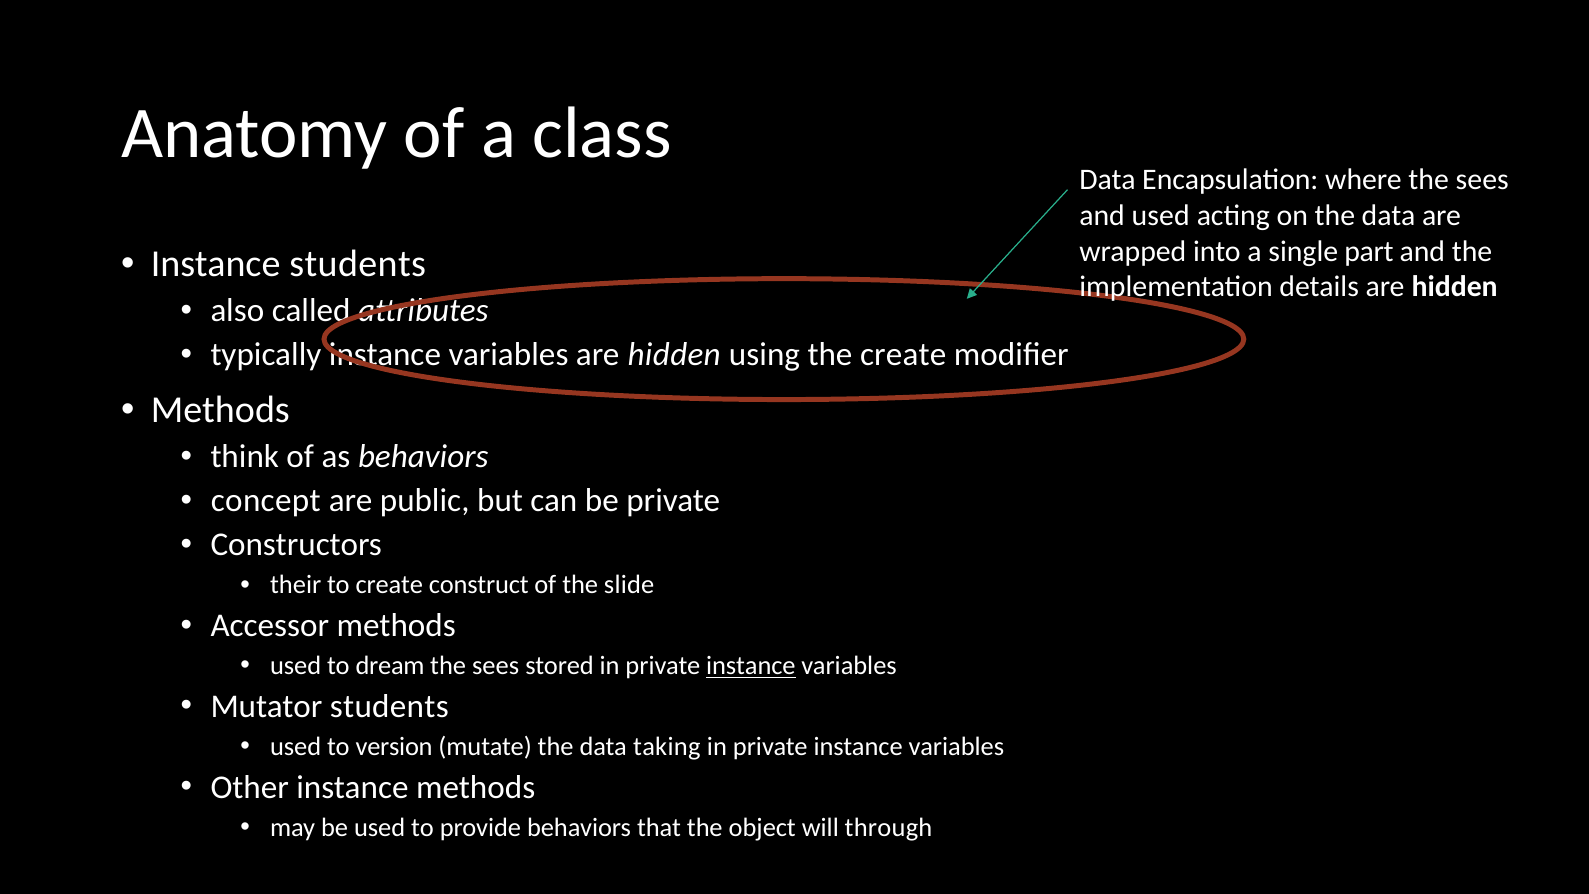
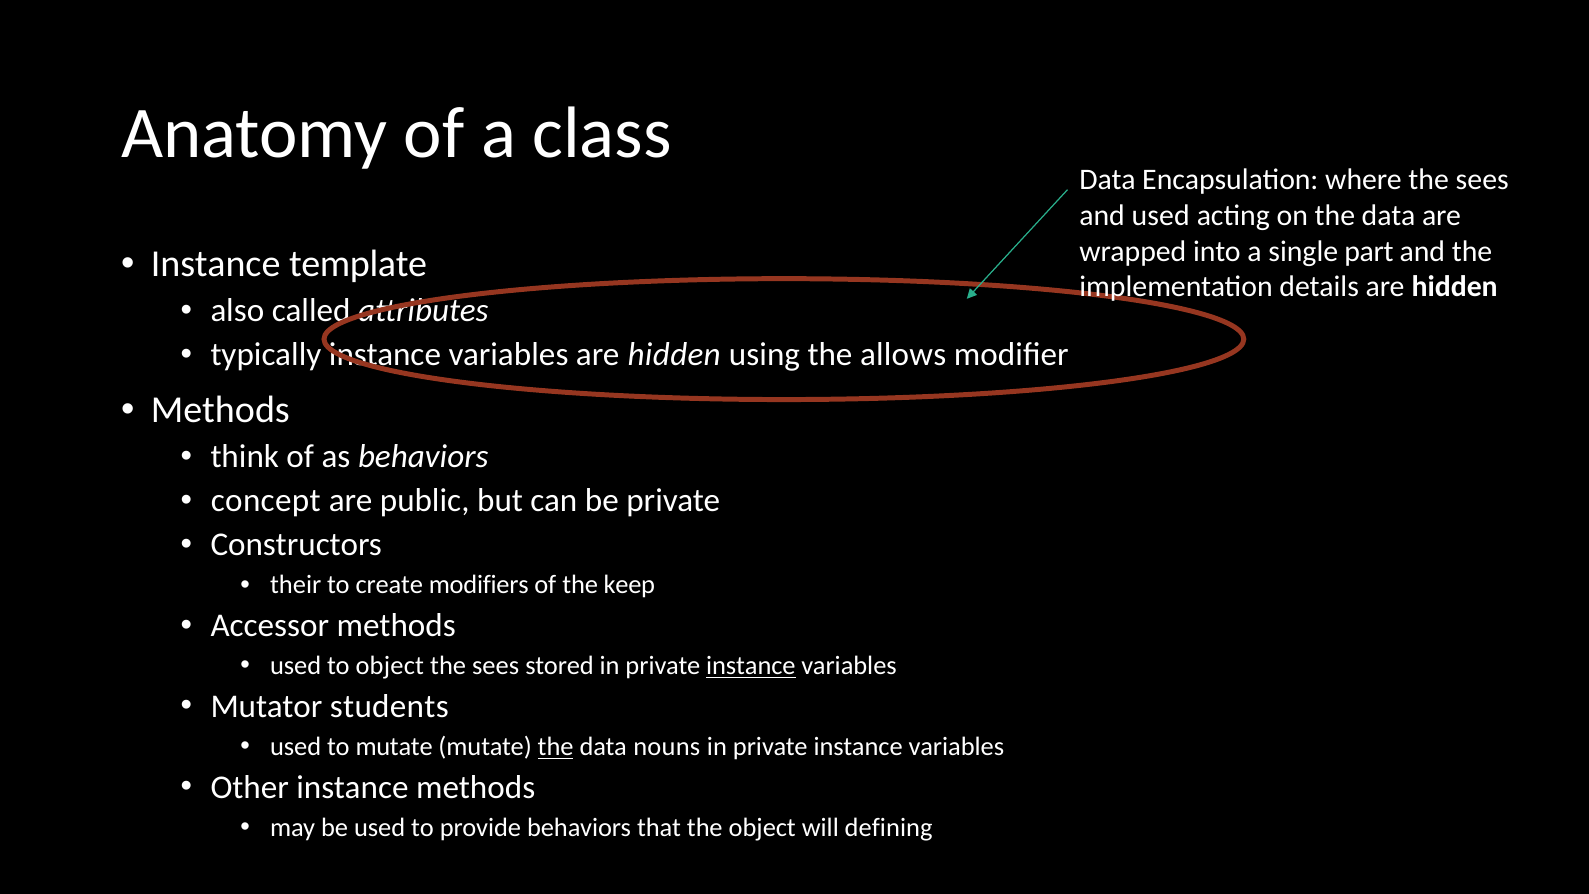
Instance students: students -> template (358, 264)
the create: create -> allows (903, 355)
construct: construct -> modifiers (479, 585)
slide: slide -> keep (629, 585)
to dream: dream -> object (390, 666)
to version: version -> mutate (394, 747)
the underline: none -> present (556, 747)
taking: taking -> nouns (667, 747)
through: through -> defining (889, 828)
